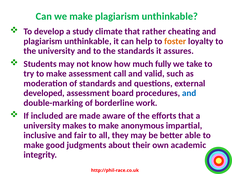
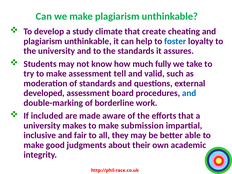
rather: rather -> create (154, 32)
foster colour: orange -> blue (175, 41)
call: call -> tell (120, 74)
anonymous: anonymous -> submission (142, 126)
